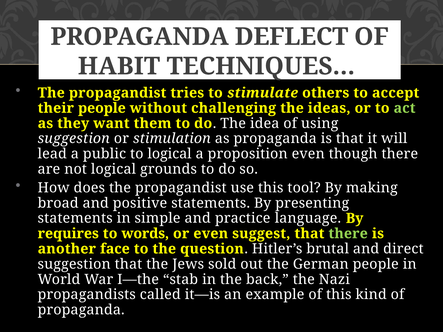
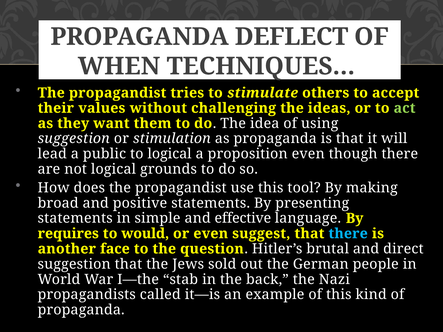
HABIT: HABIT -> WHEN (119, 66)
their people: people -> values (102, 108)
practice: practice -> effective (243, 218)
words: words -> would (145, 234)
there colour: light green -> light blue (348, 234)
